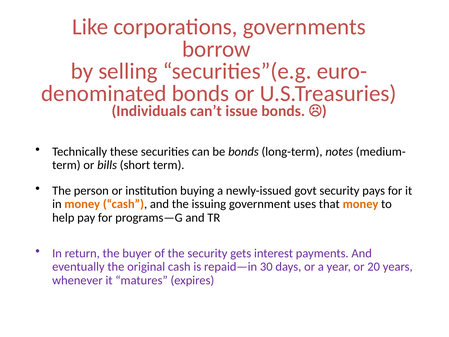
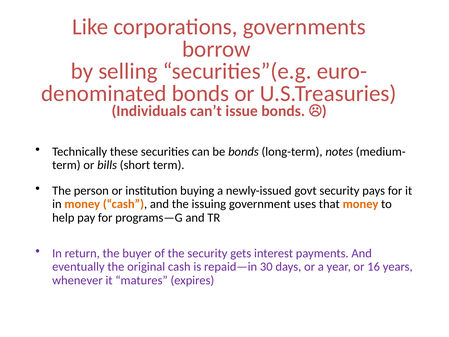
20: 20 -> 16 (374, 267)
